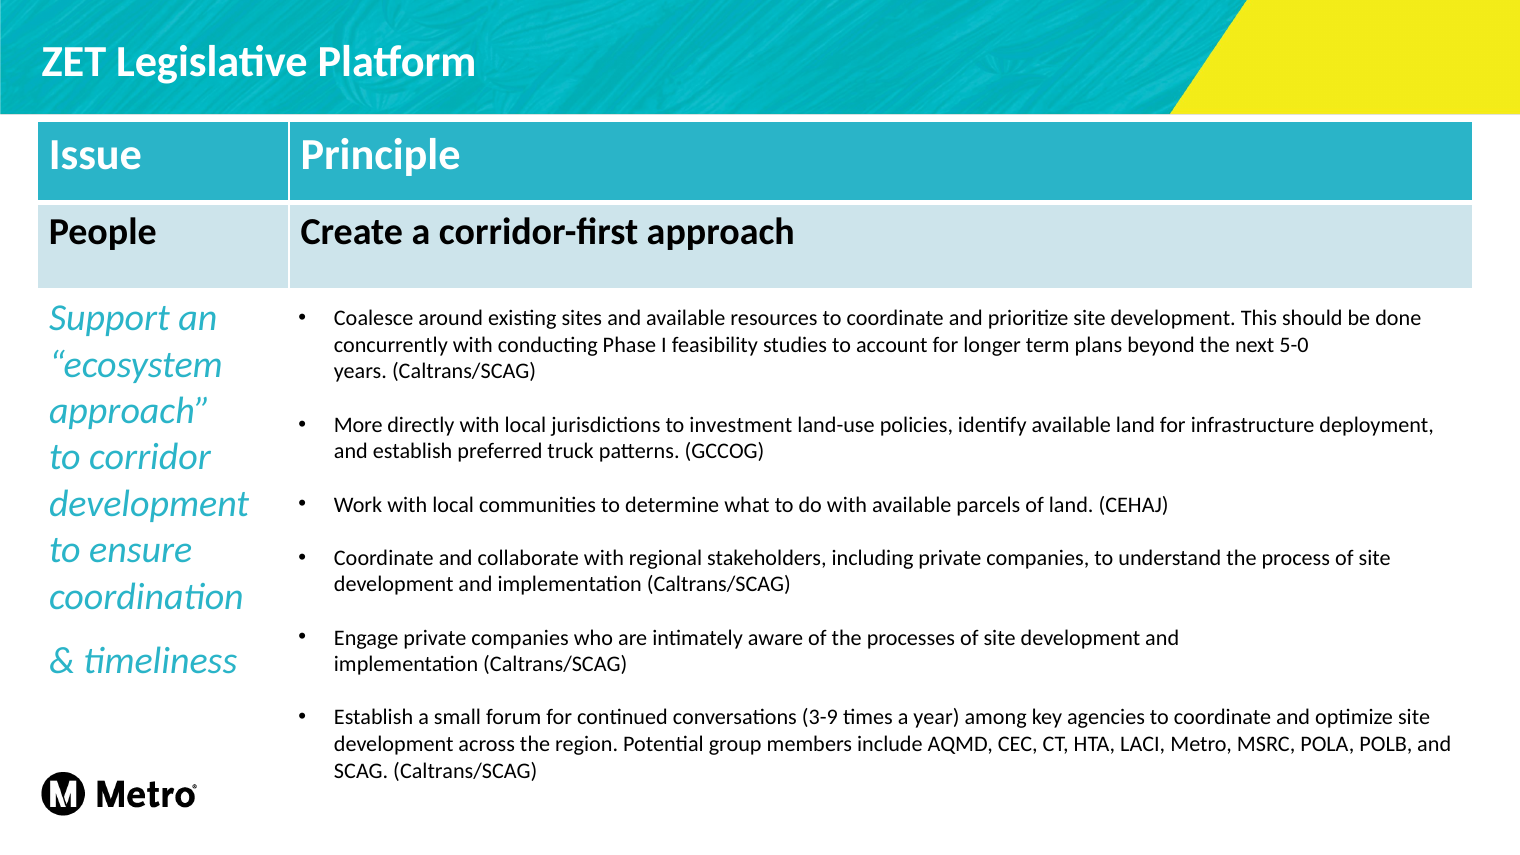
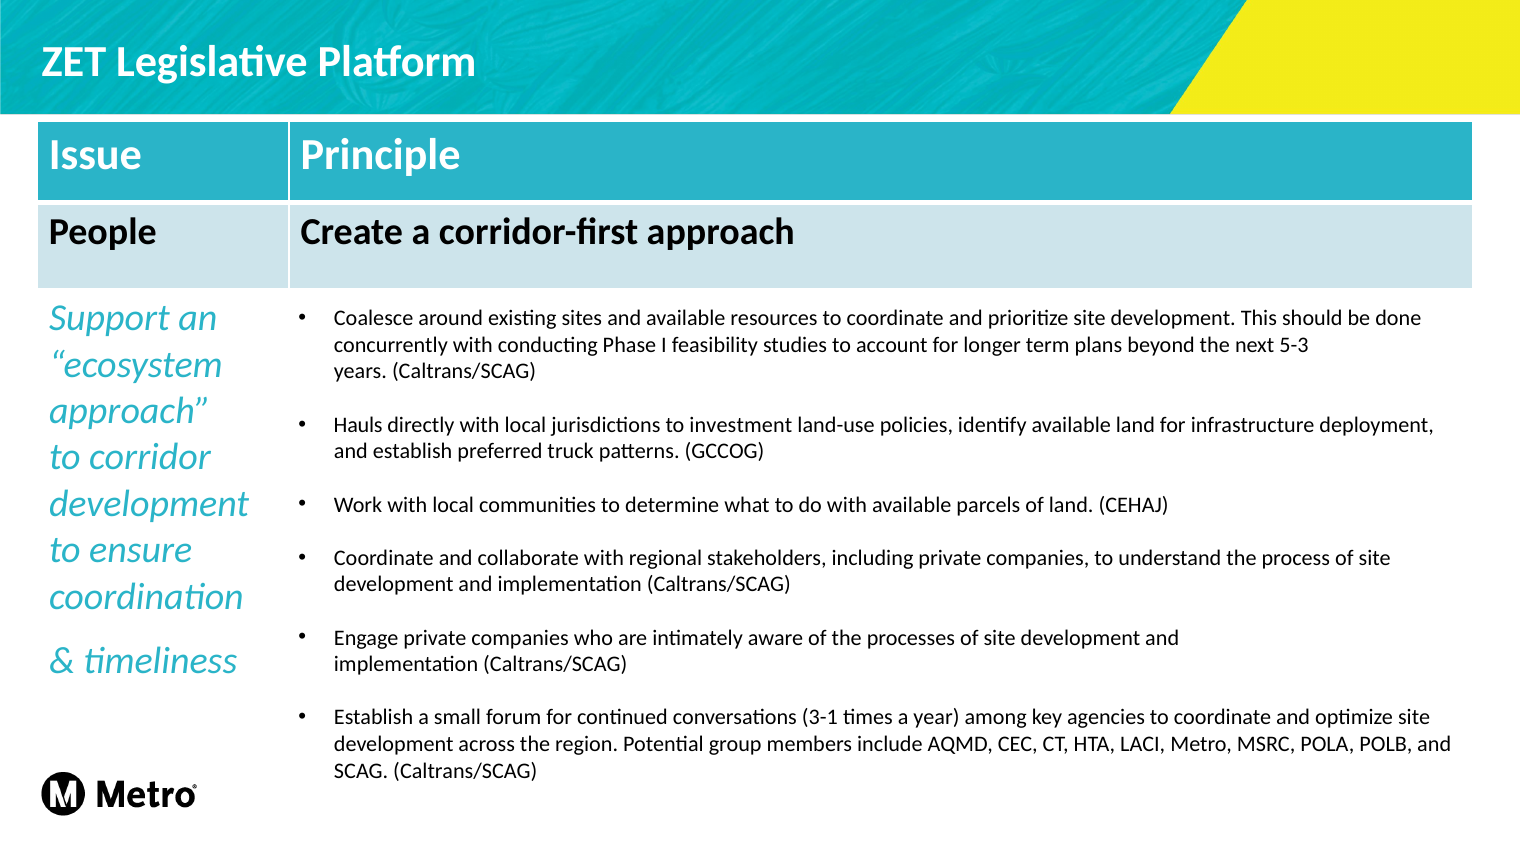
5-0: 5-0 -> 5-3 (1294, 345)
More: More -> Hauls (358, 425)
3-9: 3-9 -> 3-1 (820, 718)
